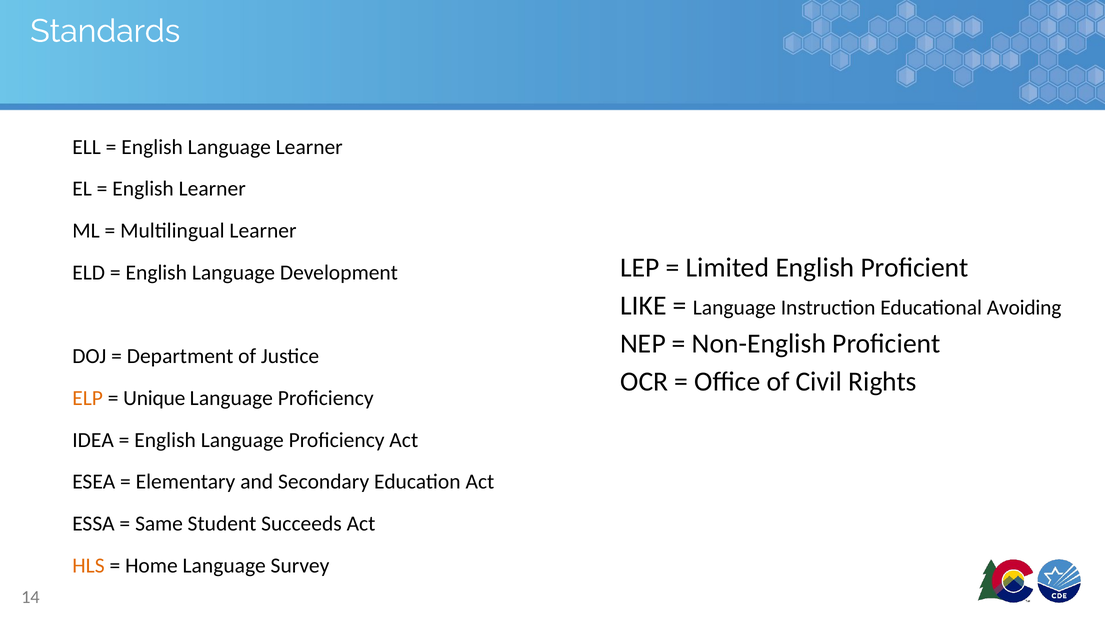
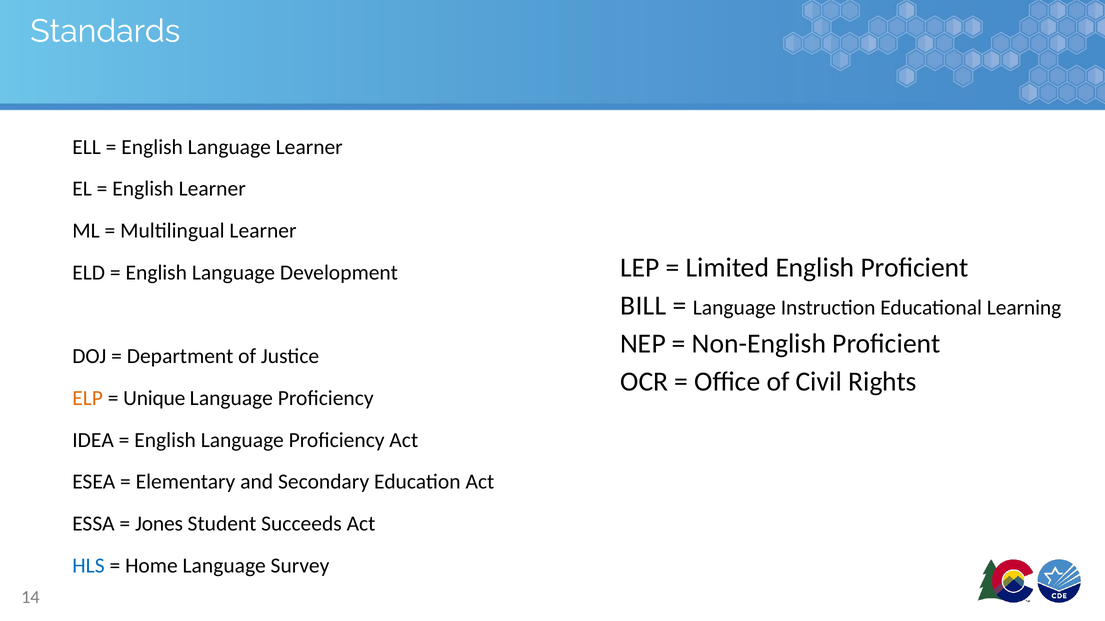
LIKE: LIKE -> BILL (643, 306)
Avoiding: Avoiding -> Learning (1024, 308)
Same: Same -> Jones (159, 524)
HLS colour: orange -> blue (88, 566)
